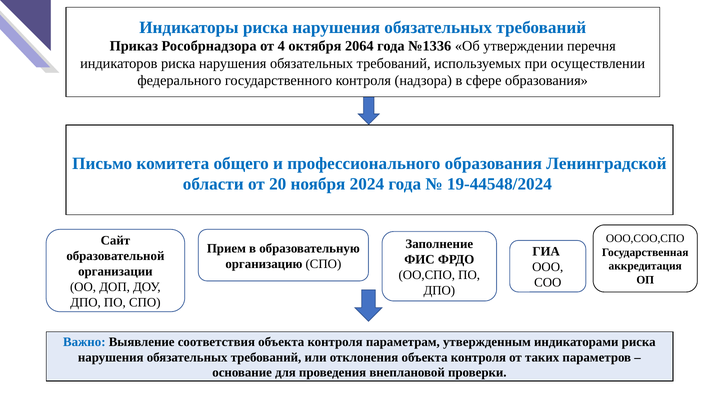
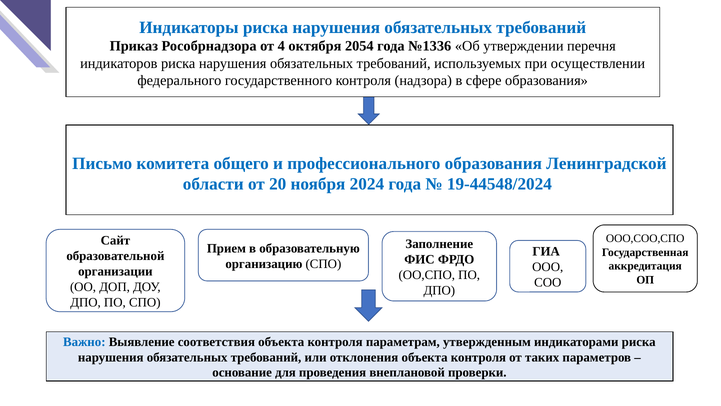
2064: 2064 -> 2054 (359, 46)
